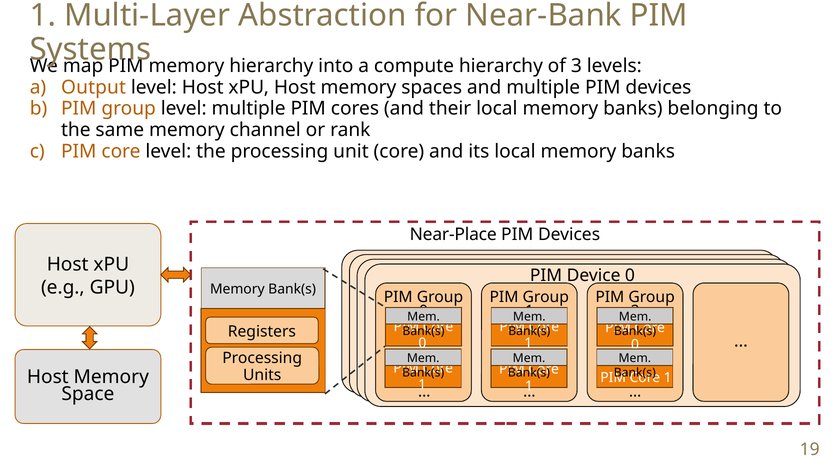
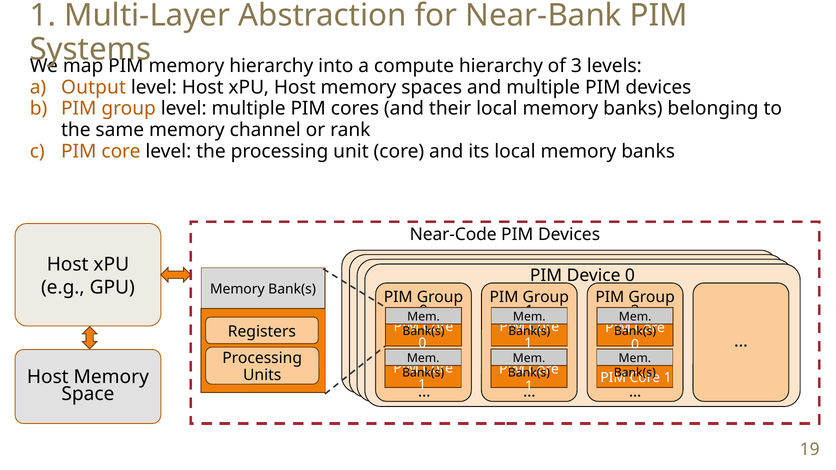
Near-Place: Near-Place -> Near-Code (453, 234)
